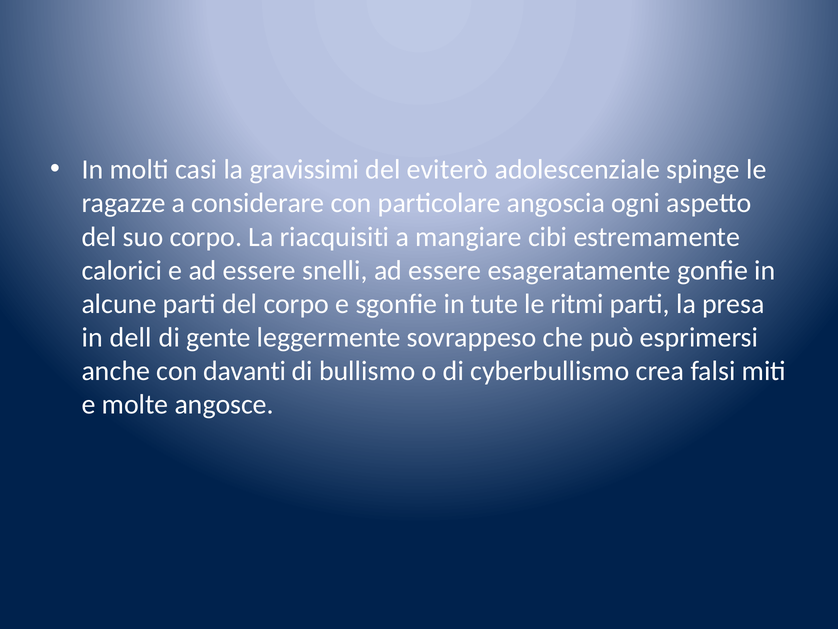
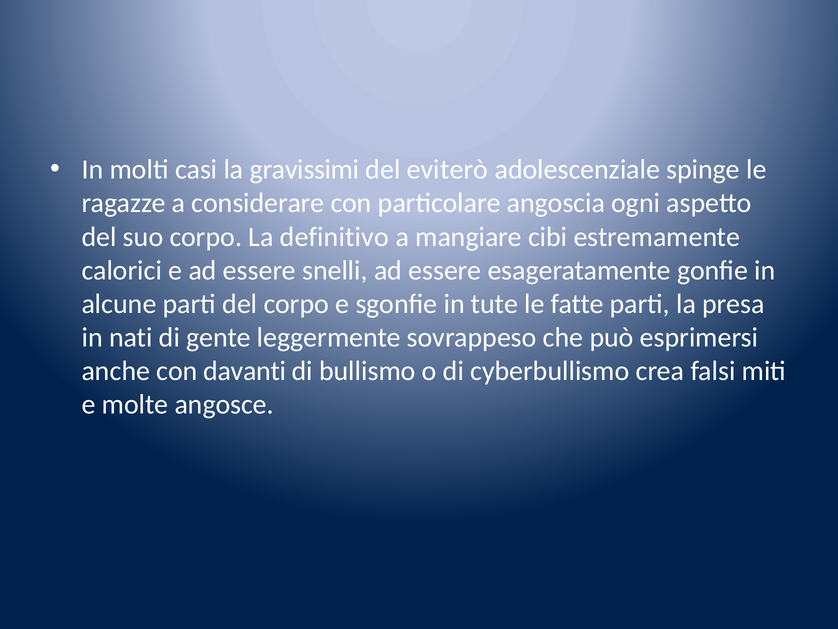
riacquisiti: riacquisiti -> definitivo (334, 237)
ritmi: ritmi -> fatte (577, 304)
dell: dell -> nati (131, 337)
